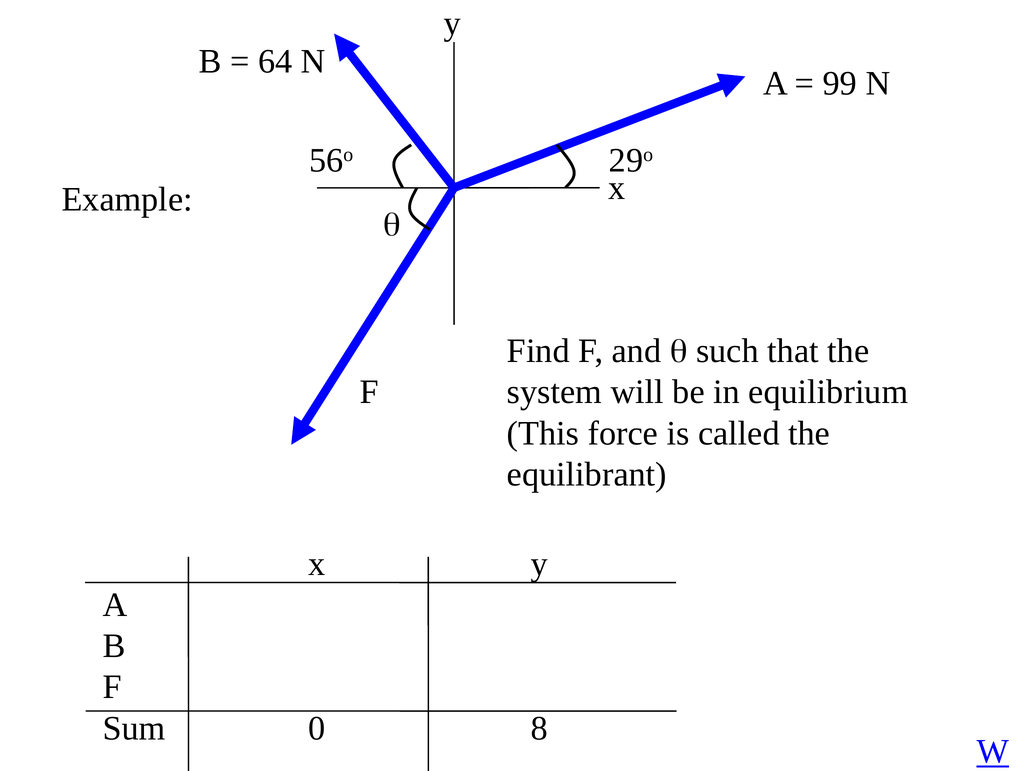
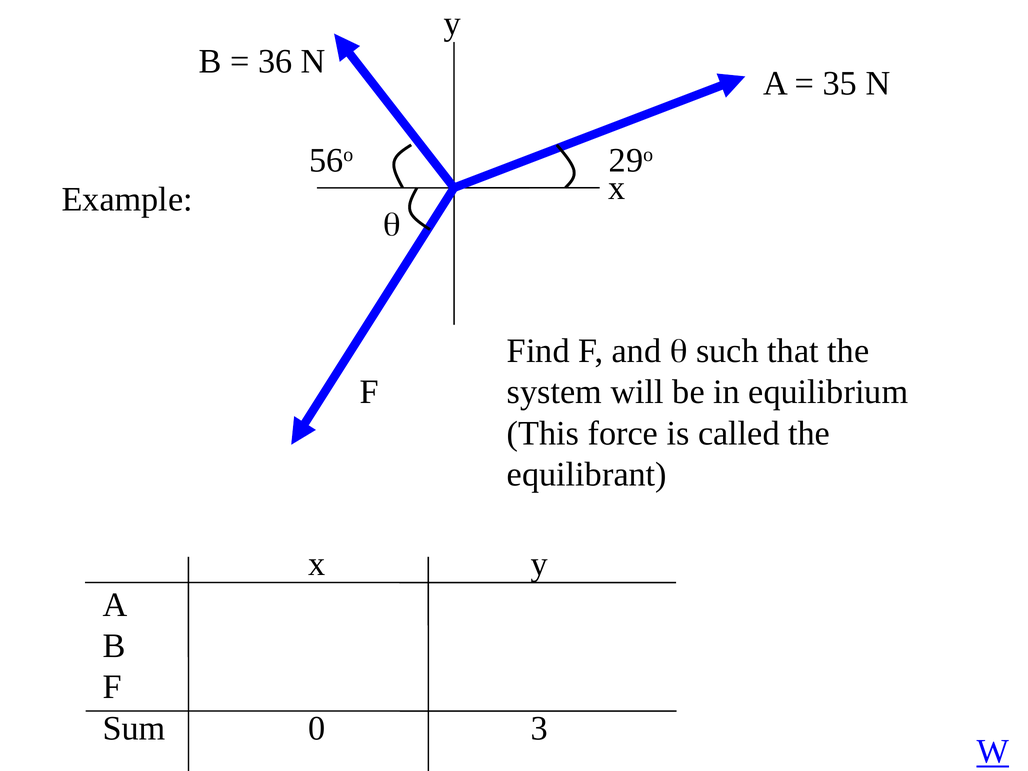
64: 64 -> 36 (275, 62)
99: 99 -> 35 (840, 83)
8: 8 -> 3 (540, 728)
